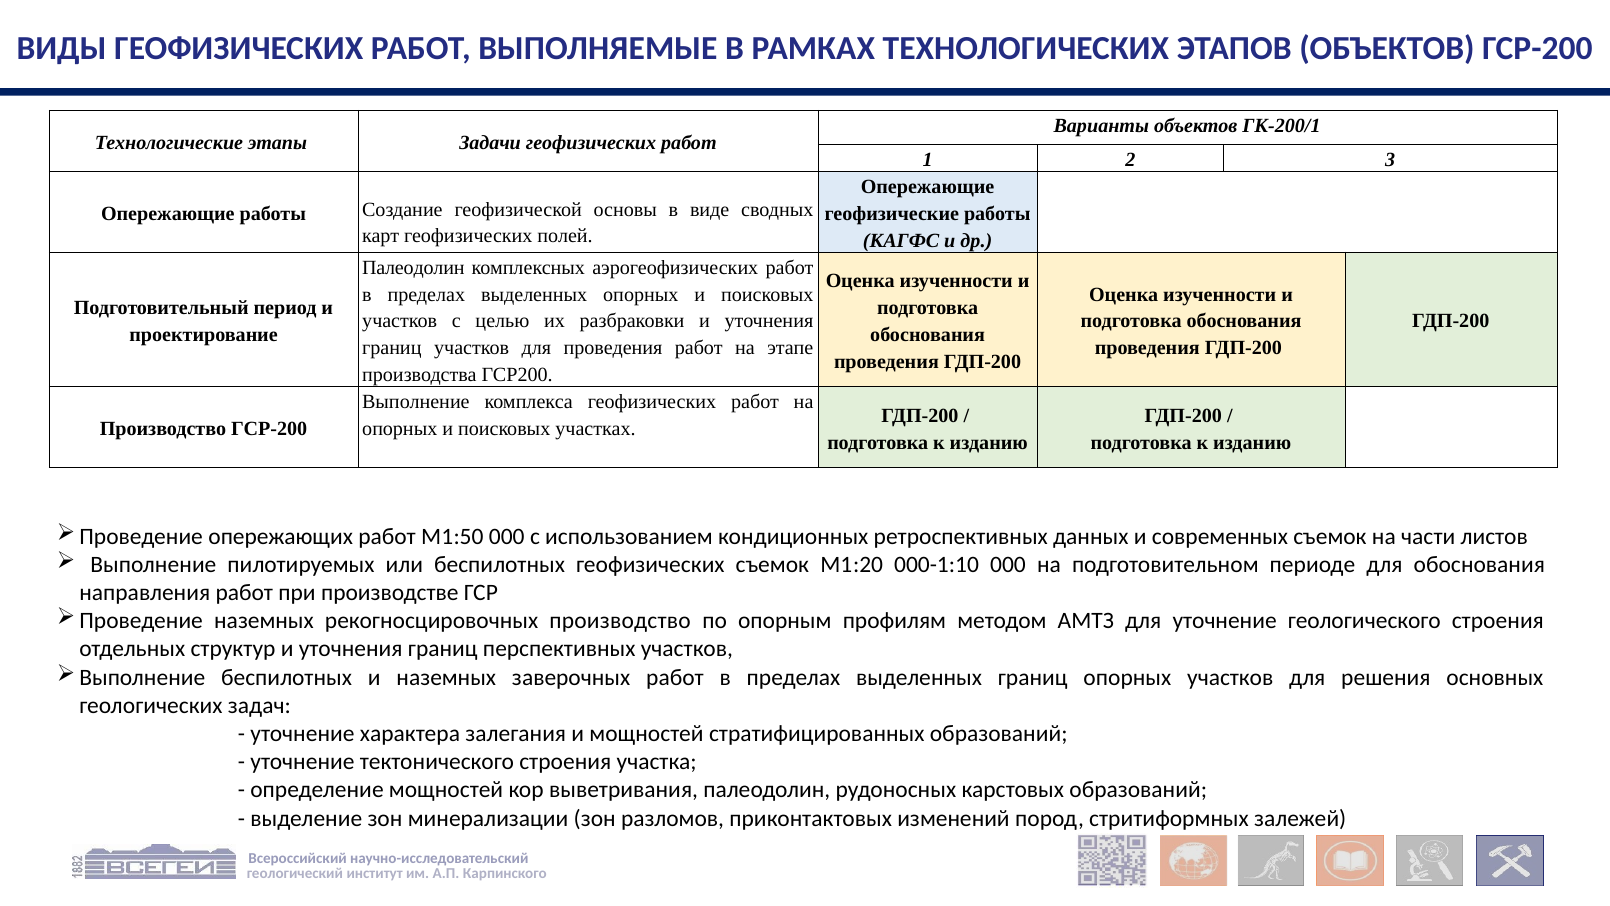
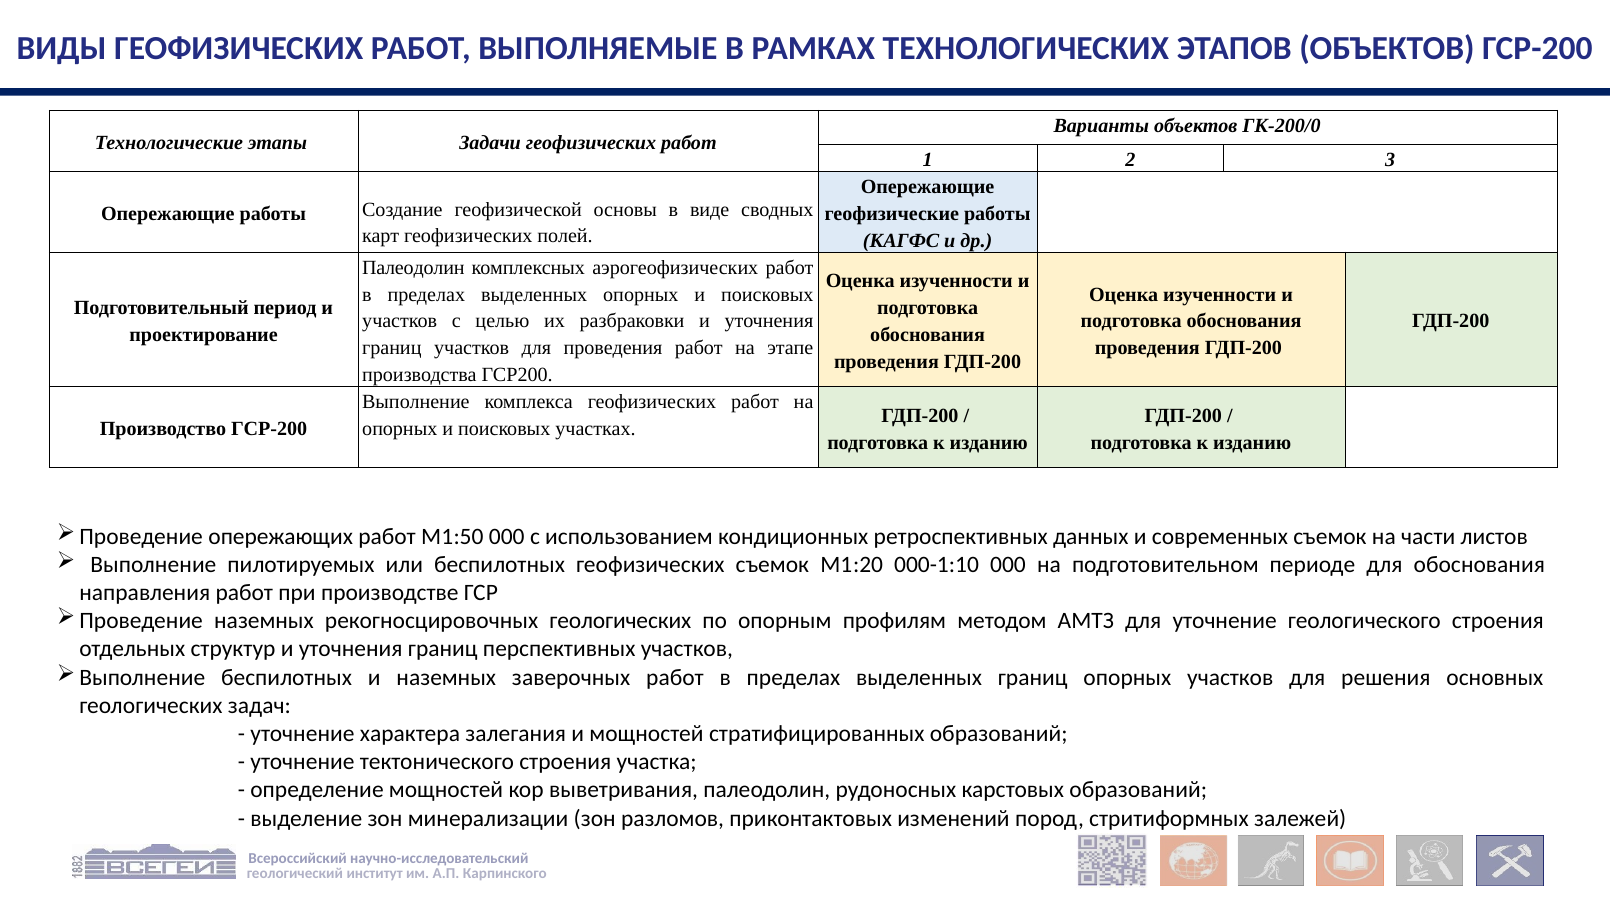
ГК-200/1: ГК-200/1 -> ГК-200/0 (1281, 126)
рекогносцировочных производство: производство -> геологических (620, 621)
